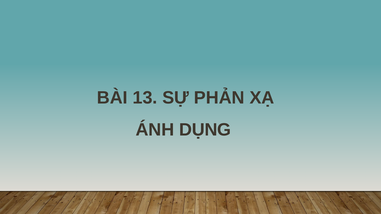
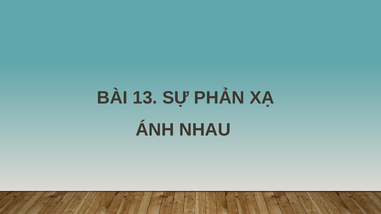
DỤNG: DỤNG -> NHAU (205, 130)
